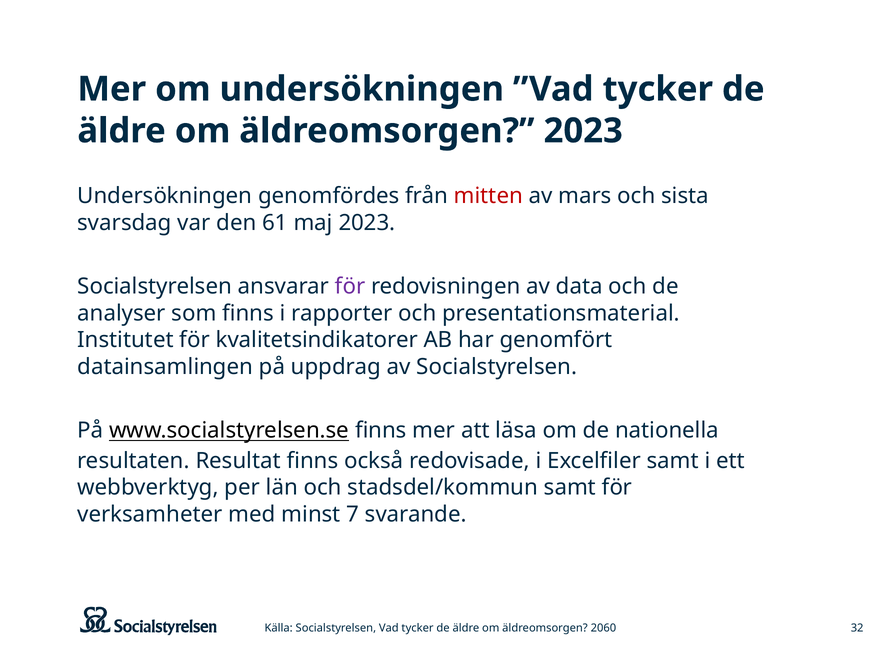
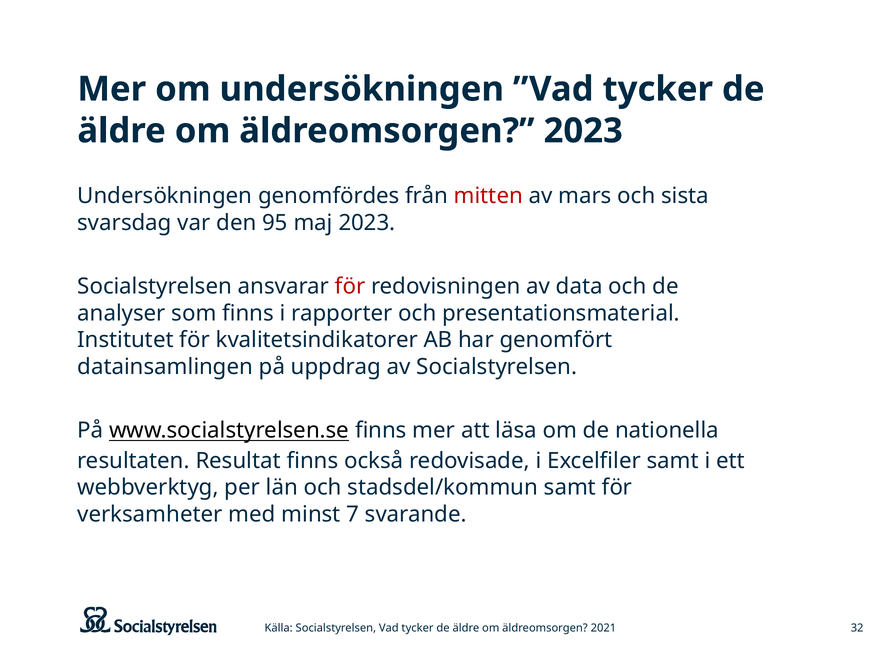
61: 61 -> 95 (275, 223)
för colour: purple -> red (350, 286)
2060: 2060 -> 2021 (603, 628)
